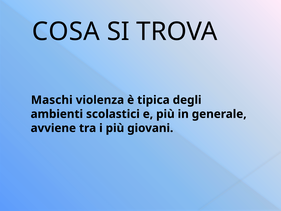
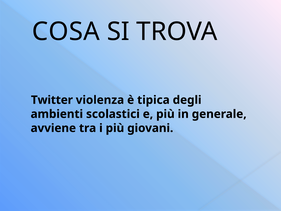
Maschi: Maschi -> Twitter (52, 100)
